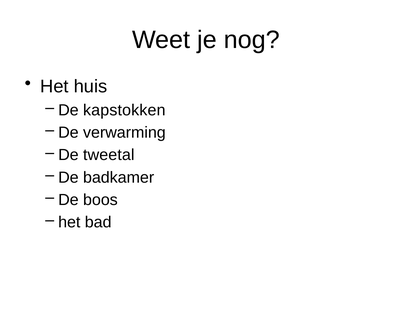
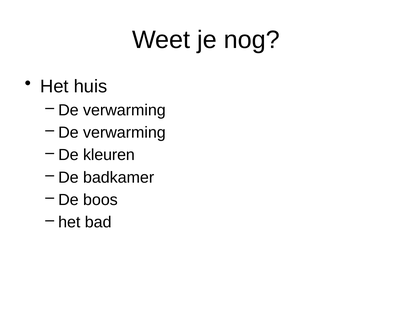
kapstokken: kapstokken -> verwarming (124, 110)
tweetal: tweetal -> kleuren (109, 155)
